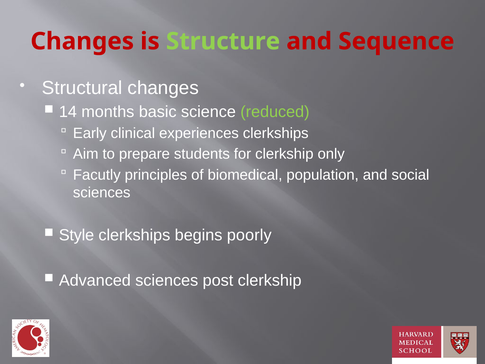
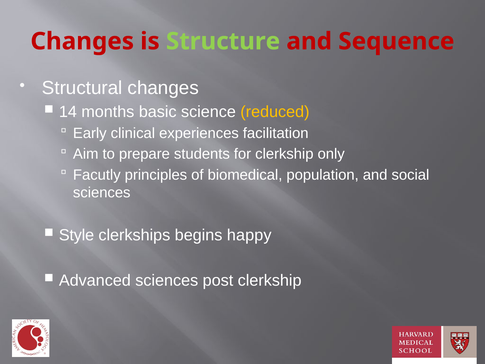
reduced colour: light green -> yellow (275, 112)
experiences clerkships: clerkships -> facilitation (276, 133)
poorly: poorly -> happy (249, 235)
